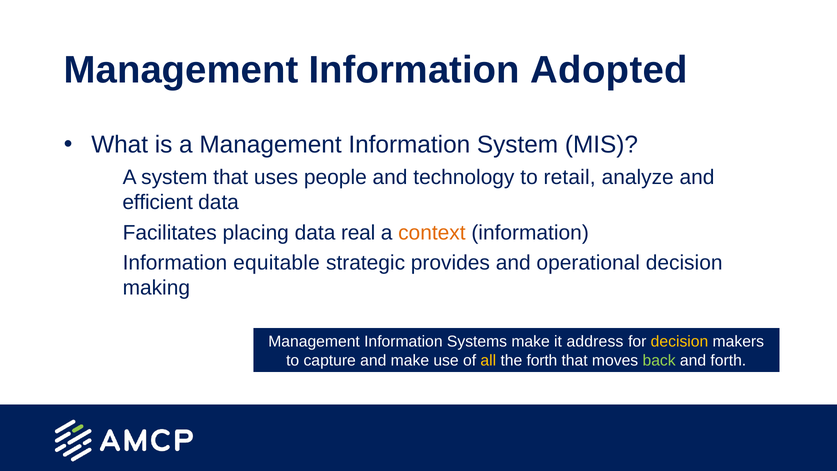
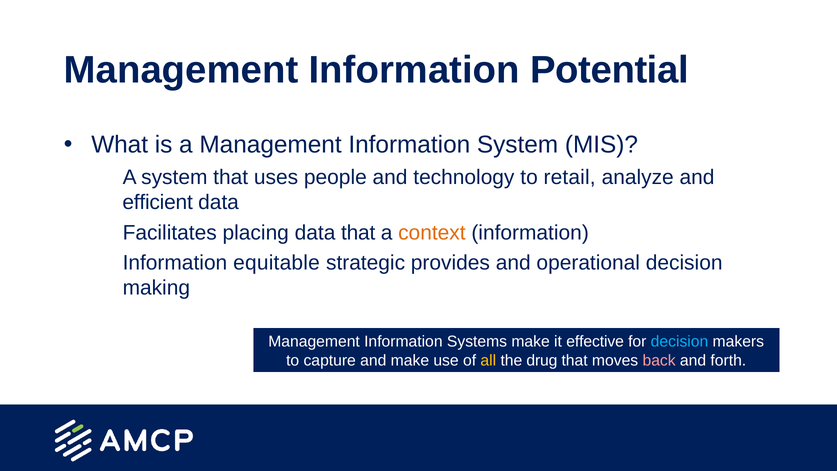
Adopted: Adopted -> Potential (609, 70)
data real: real -> that (358, 232)
address: address -> effective (595, 342)
decision colour: yellow -> light blue (680, 342)
the forth: forth -> drug (542, 360)
back colour: light green -> pink (659, 360)
